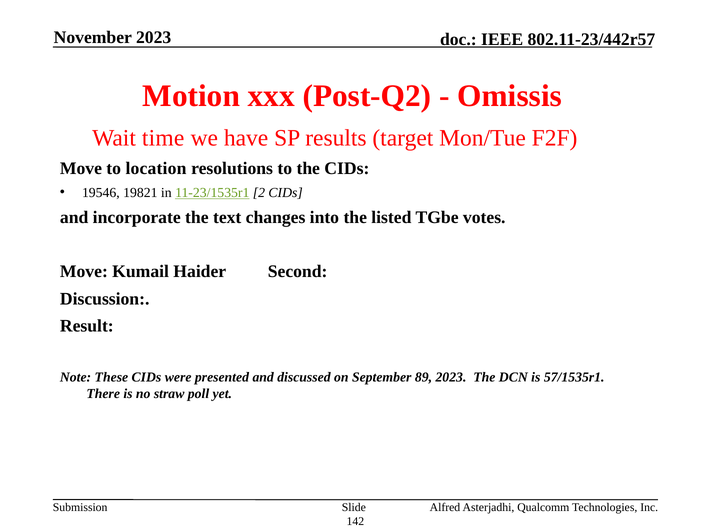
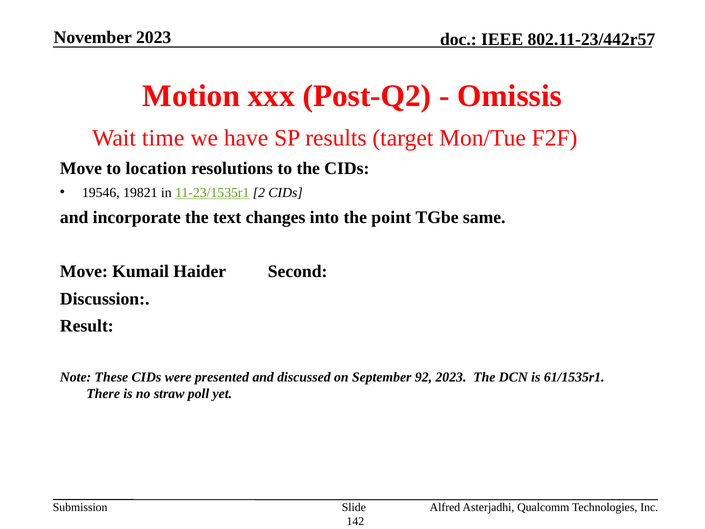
listed: listed -> point (391, 217)
votes: votes -> same (484, 217)
89: 89 -> 92 (423, 377)
57/1535r1: 57/1535r1 -> 61/1535r1 (574, 377)
